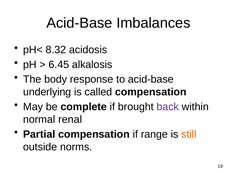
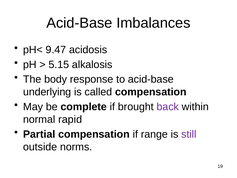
8.32: 8.32 -> 9.47 (56, 50)
6.45: 6.45 -> 5.15 (59, 64)
renal: renal -> rapid (70, 119)
still colour: orange -> purple (189, 134)
